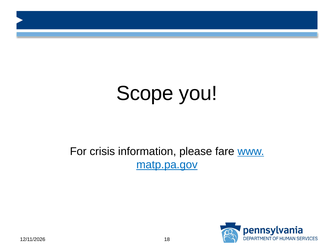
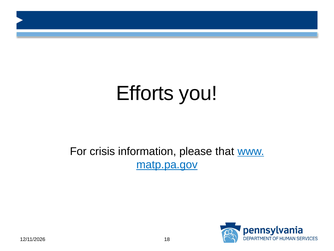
Scope: Scope -> Efforts (145, 93)
fare: fare -> that (225, 151)
